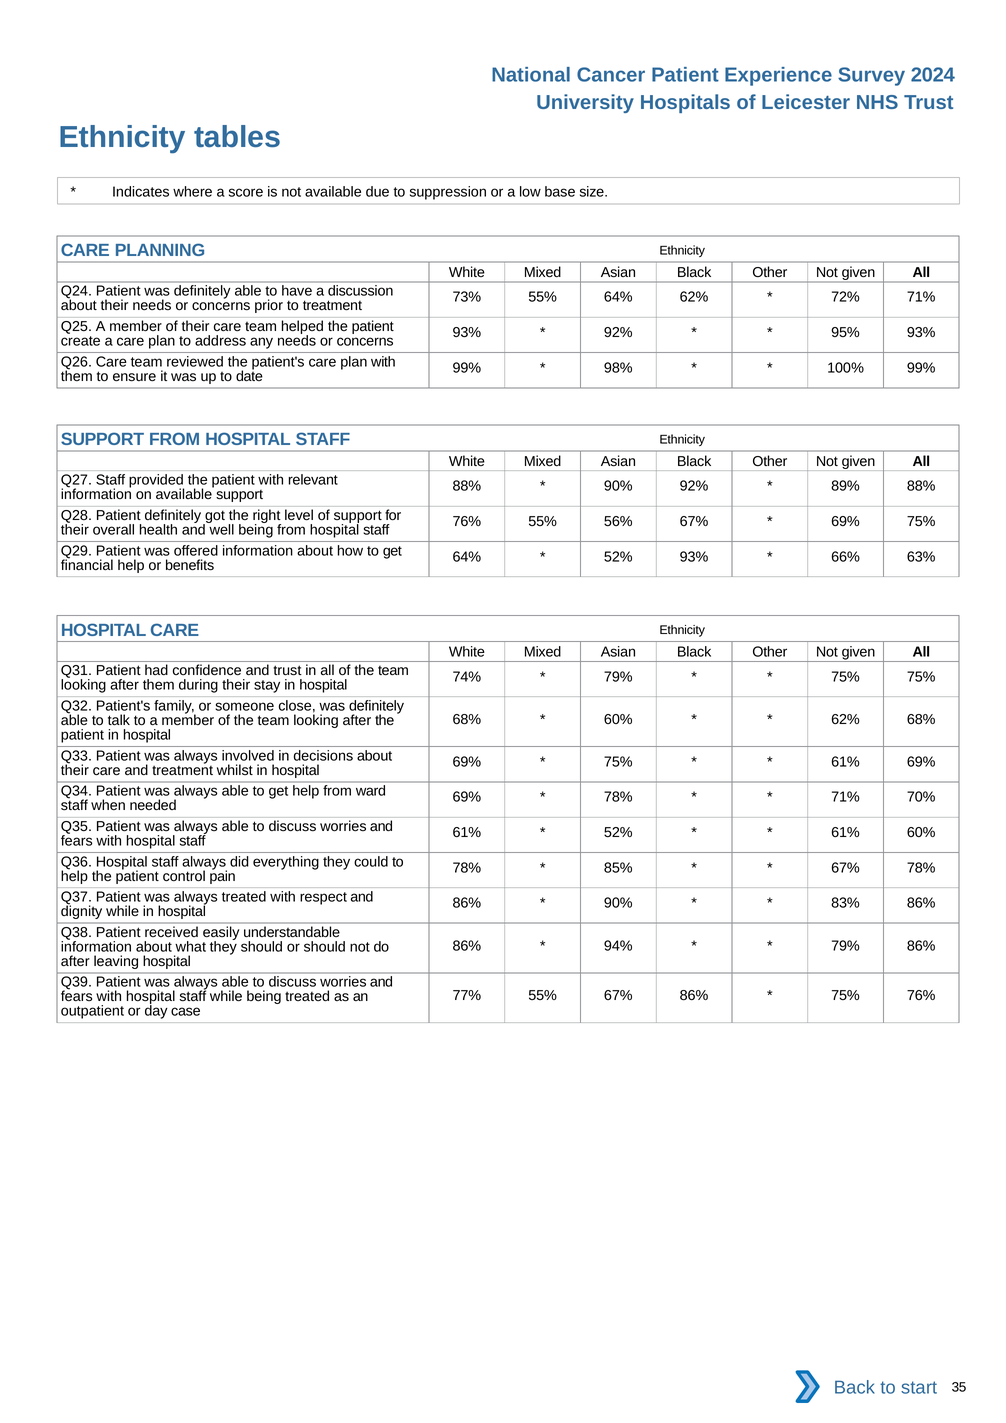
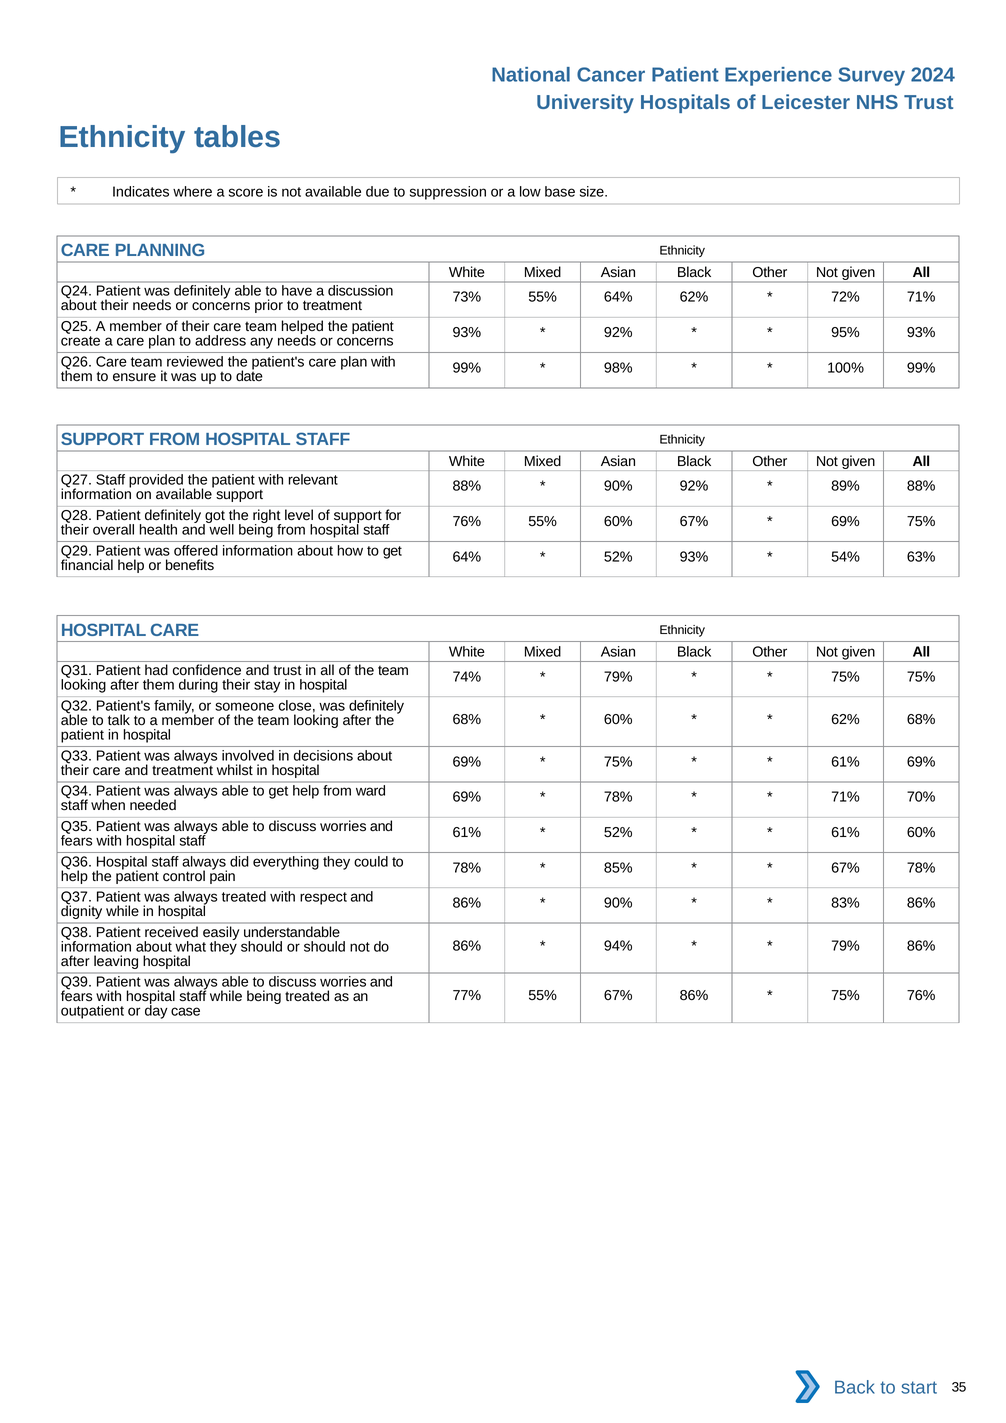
55% 56%: 56% -> 60% (618, 522)
66%: 66% -> 54% (845, 557)
